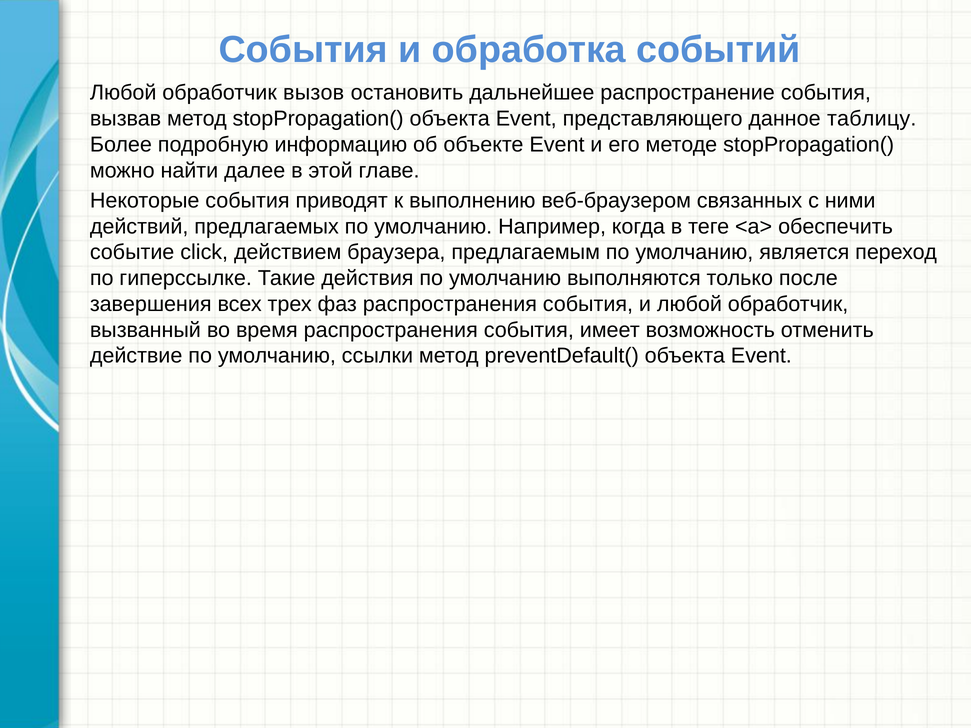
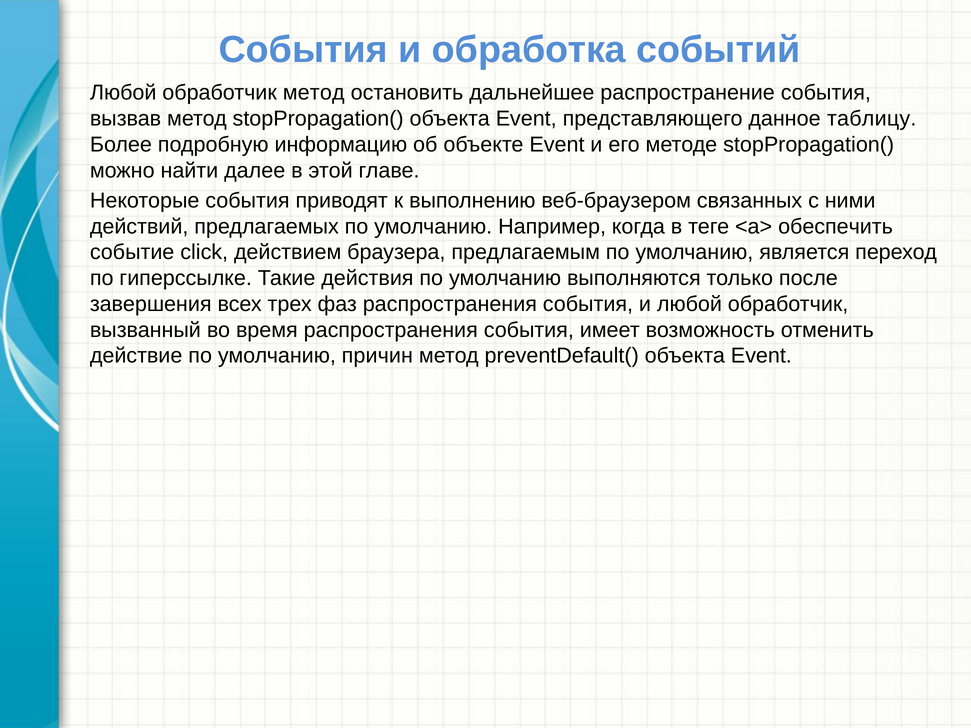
обработчик вызов: вызов -> метод (314, 93)
ссылки: ссылки -> причин (377, 356)
